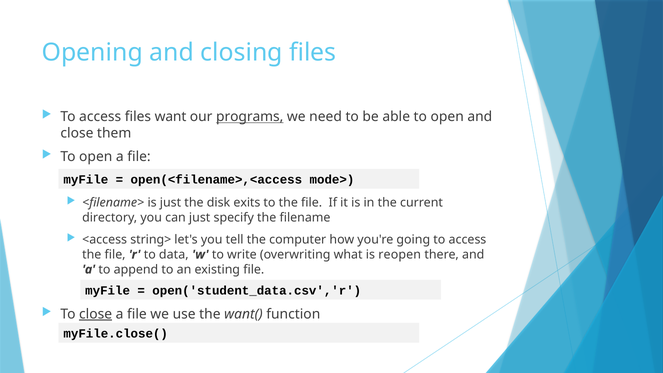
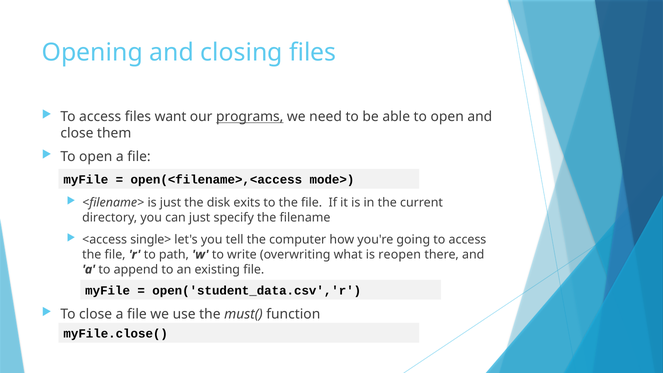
string>: string> -> single> (151, 240)
data: data -> path (174, 255)
close underline: present -> none (96, 314)
want(: want( -> must( (243, 314)
